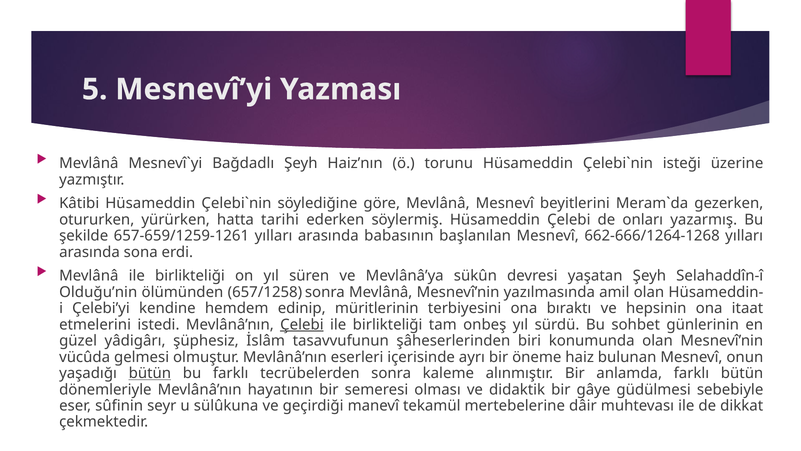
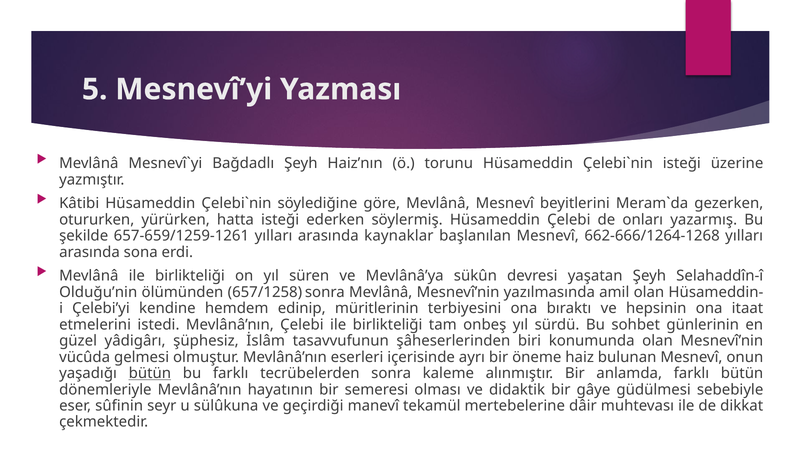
hatta tarihi: tarihi -> isteği (280, 219)
babasının: babasının -> kaynaklar (399, 236)
Çelebi underline: present -> none (302, 324)
